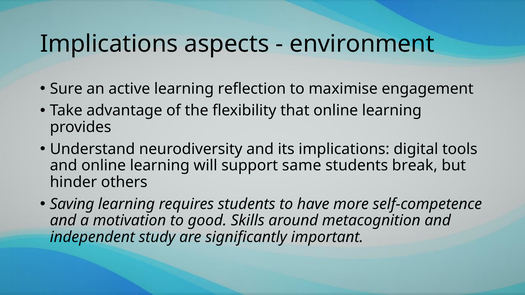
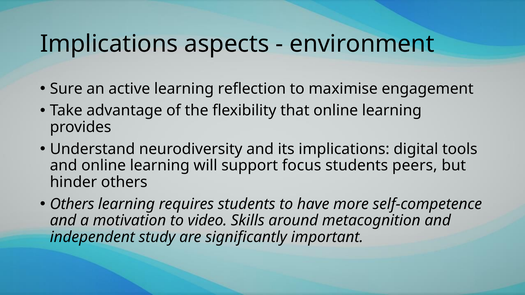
same: same -> focus (302, 166)
break: break -> peers (415, 166)
Saving: Saving -> Others (72, 204)
good: good -> video (207, 221)
